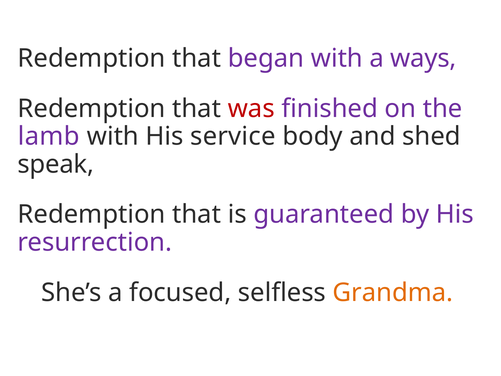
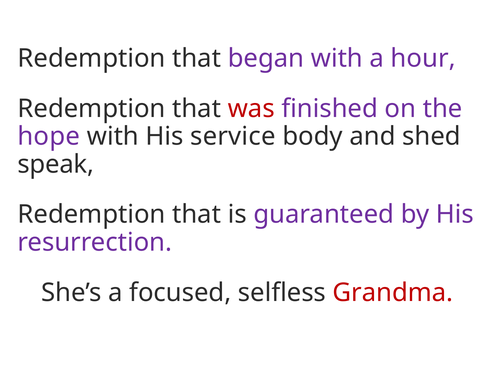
ways: ways -> hour (423, 58)
lamb: lamb -> hope (49, 136)
Grandma colour: orange -> red (393, 292)
